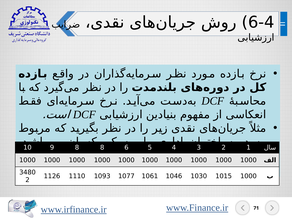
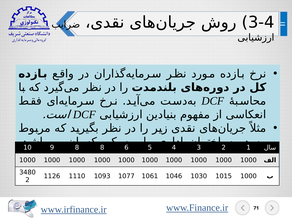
6-4: 6-4 -> 3-4 (261, 22)
